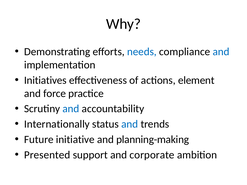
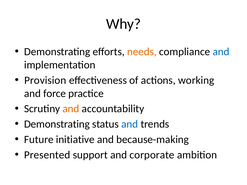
needs colour: blue -> orange (142, 52)
Initiatives: Initiatives -> Provision (45, 80)
element: element -> working (196, 80)
and colour: blue -> orange (71, 109)
Internationally: Internationally -> Demonstrating (57, 124)
planning-making: planning-making -> because-making (153, 140)
